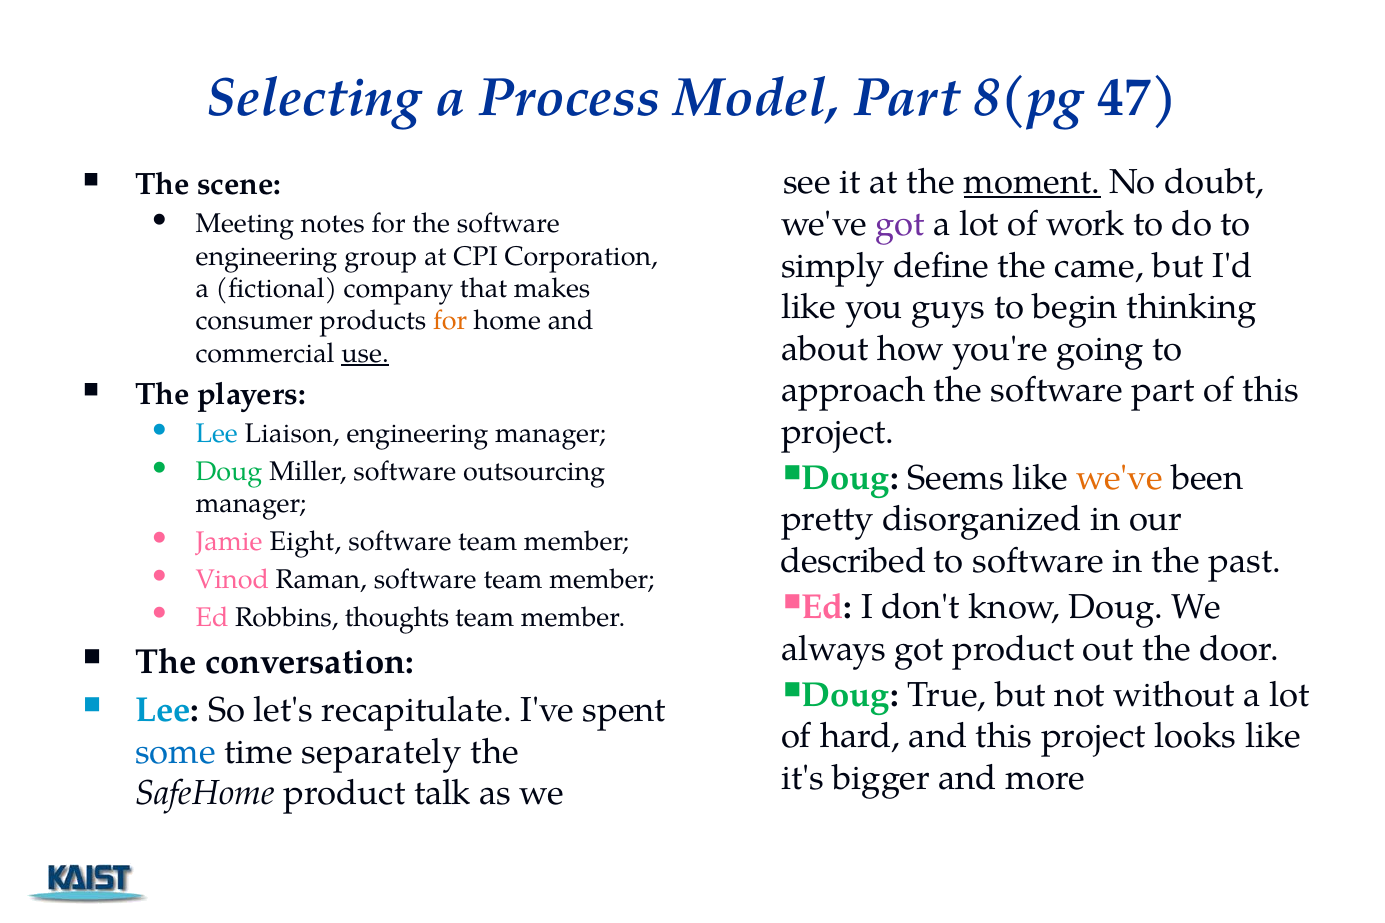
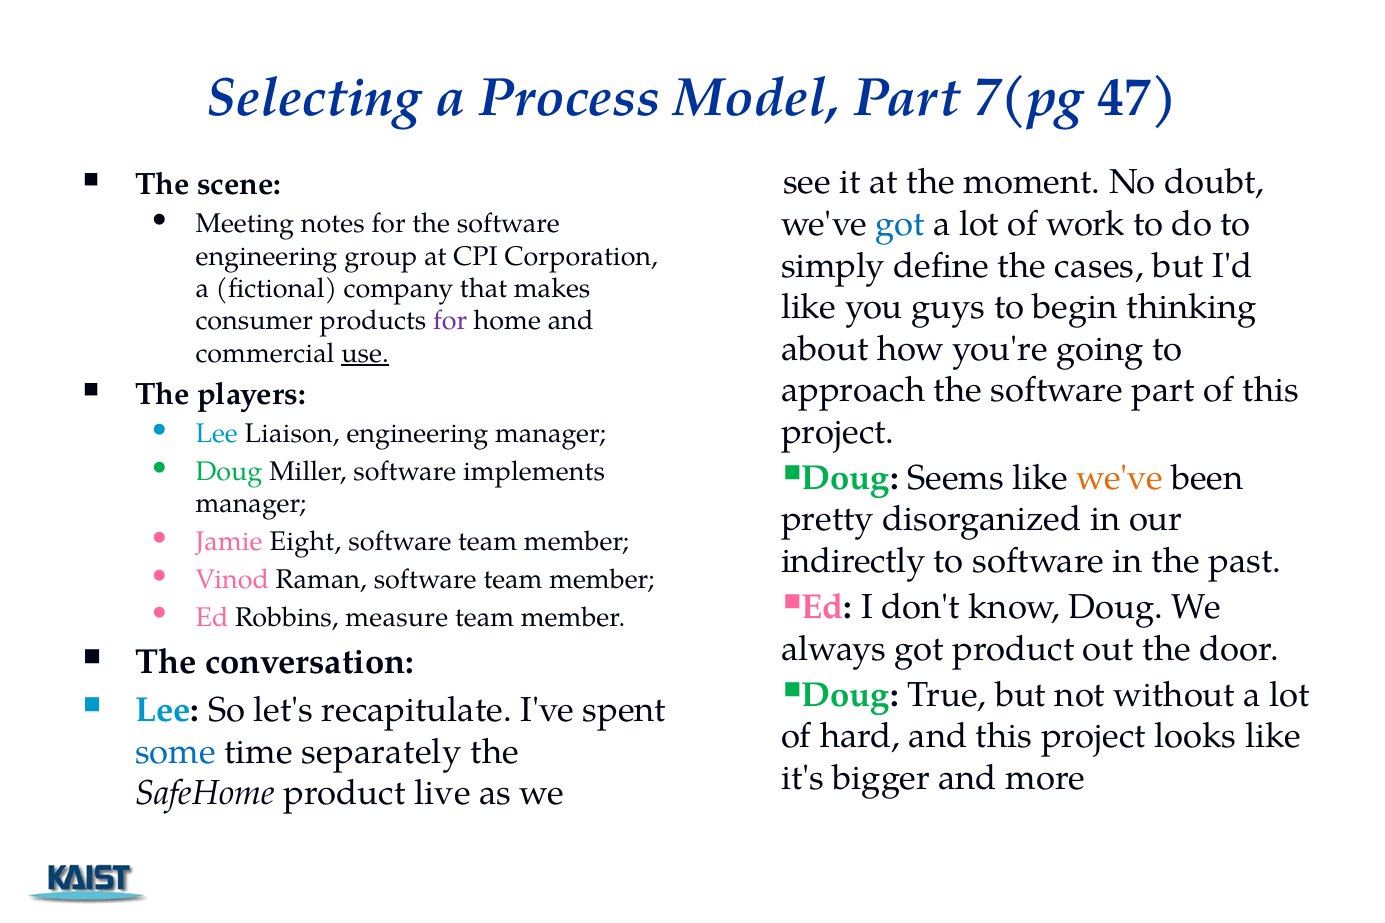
8(pg: 8(pg -> 7(pg (1029, 98)
moment underline: present -> none (1032, 183)
got colour: purple -> blue (900, 224)
came: came -> cases (1099, 266)
for colour: orange -> purple (450, 321)
outsourcing: outsourcing -> implements (534, 472)
described: described -> indirectly (853, 561)
thoughts: thoughts -> measure (397, 617)
talk: talk -> live (442, 793)
